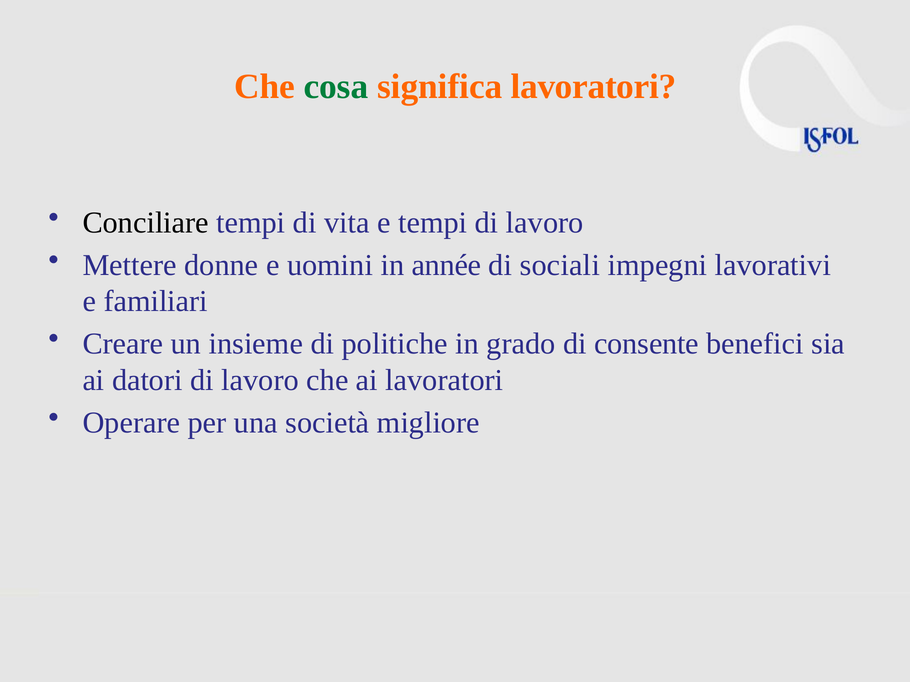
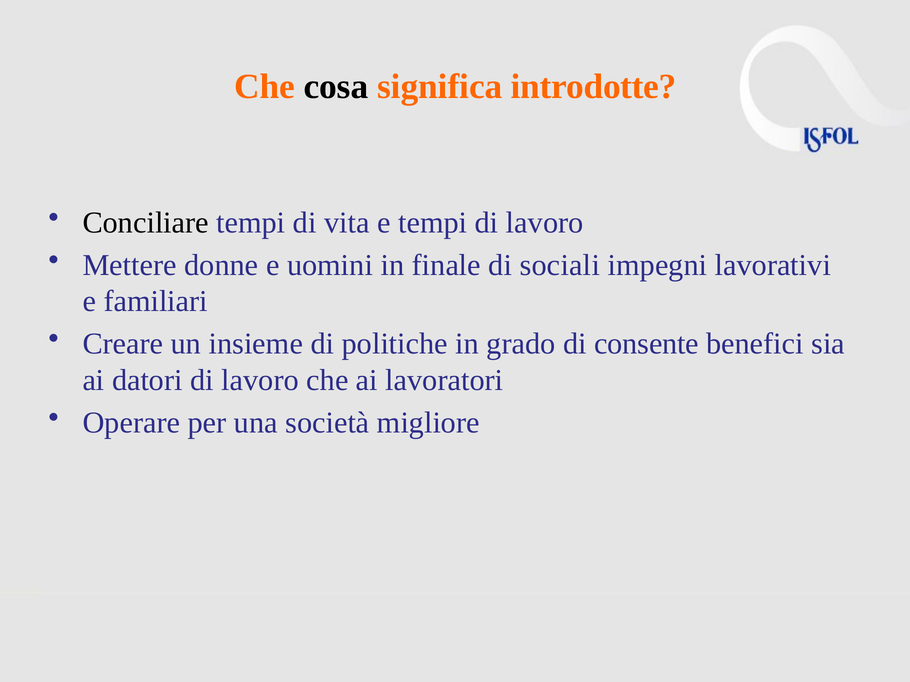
cosa colour: green -> black (336, 87)
significa lavoratori: lavoratori -> introdotte (594, 87)
année: année -> finale (446, 265)
